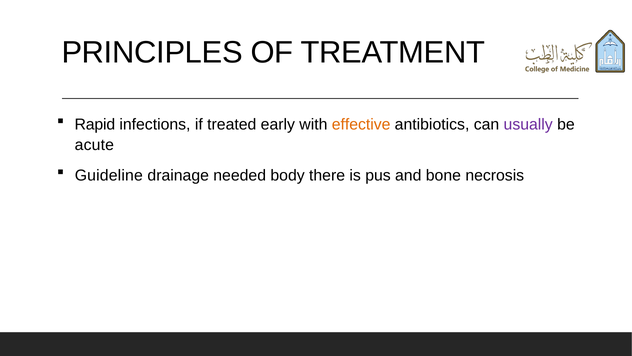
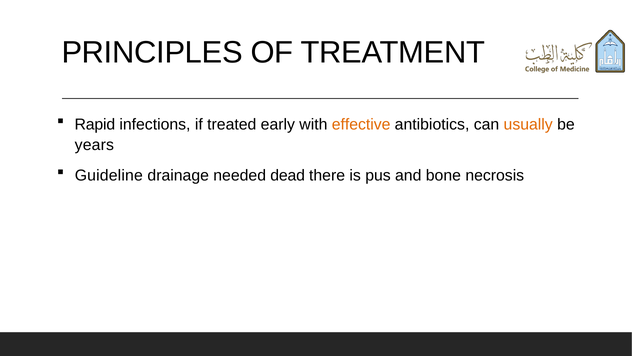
usually colour: purple -> orange (528, 124)
acute: acute -> years (94, 145)
body: body -> dead (288, 175)
